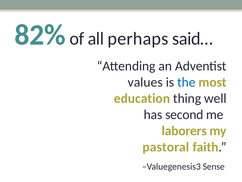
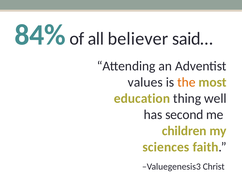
82%: 82% -> 84% (40, 35)
perhaps: perhaps -> believer (138, 39)
the colour: blue -> orange (186, 82)
laborers: laborers -> children (184, 130)
pastoral: pastoral -> sciences (166, 147)
Sense: Sense -> Christ (214, 166)
